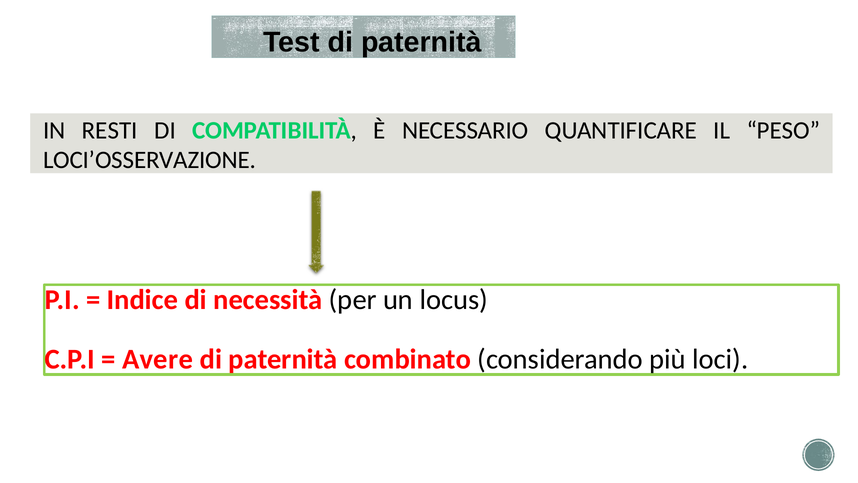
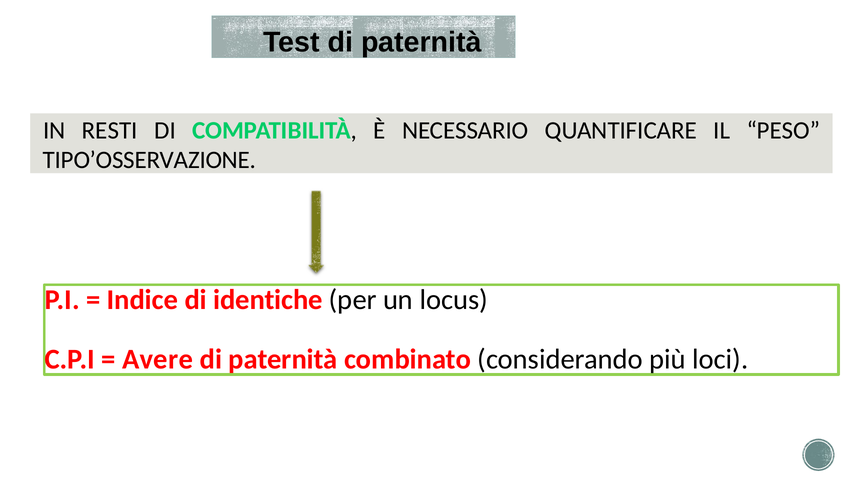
LOCI’OSSERVAZIONE: LOCI’OSSERVAZIONE -> TIPO’OSSERVAZIONE (150, 160)
necessità: necessità -> identiche (268, 300)
